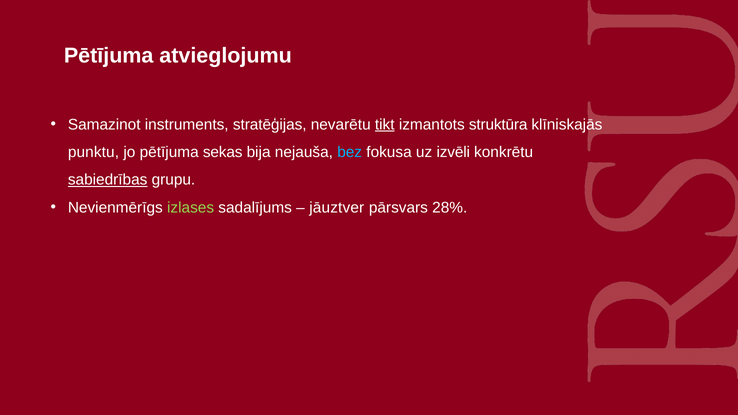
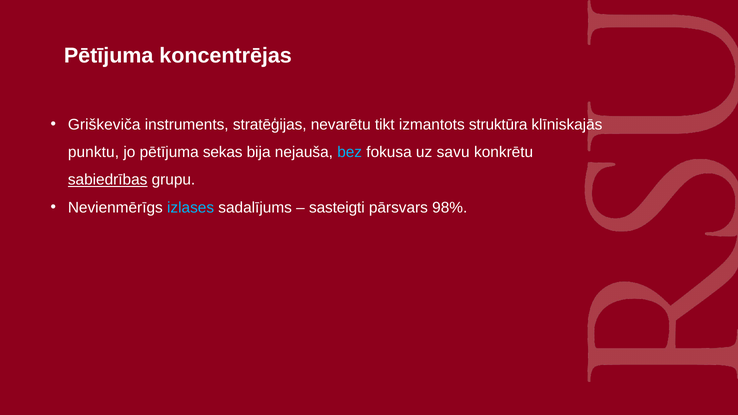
atvieglojumu: atvieglojumu -> koncentrējas (226, 56)
Samazinot: Samazinot -> Griškeviča (104, 125)
tikt underline: present -> none (385, 125)
izvēli: izvēli -> savu (453, 152)
izlases colour: light green -> light blue (191, 208)
jāuztver: jāuztver -> sasteigti (337, 208)
28%: 28% -> 98% (450, 208)
